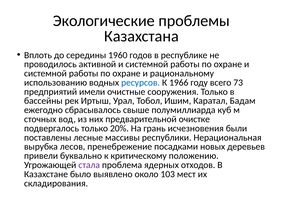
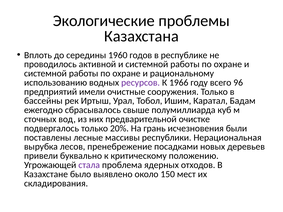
ресурсов colour: blue -> purple (141, 83)
73: 73 -> 96 (238, 83)
103: 103 -> 150 (168, 174)
